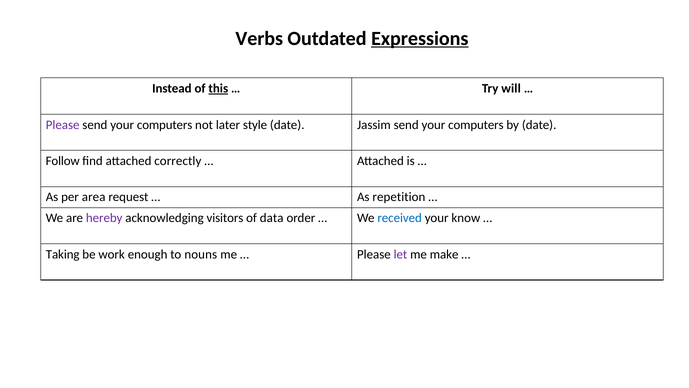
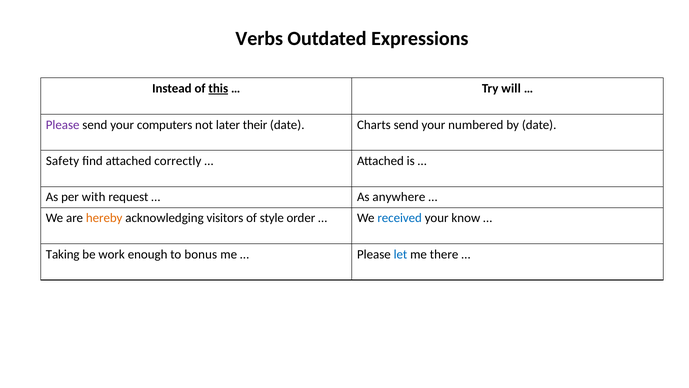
Expressions underline: present -> none (420, 38)
style: style -> their (255, 125)
Jassim: Jassim -> Charts (374, 125)
computers: computers -> numbered (476, 125)
Follow: Follow -> Safety (63, 161)
area: area -> with (94, 197)
repetition: repetition -> anywhere (399, 197)
hereby colour: purple -> orange (104, 218)
data: data -> style (272, 218)
nouns: nouns -> bonus (201, 254)
let colour: purple -> blue (400, 254)
make: make -> there (444, 254)
